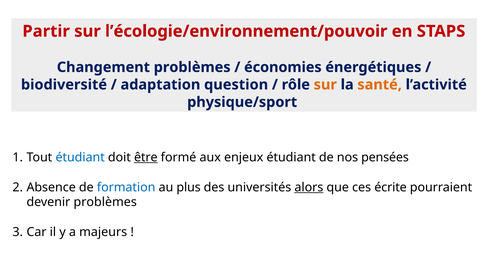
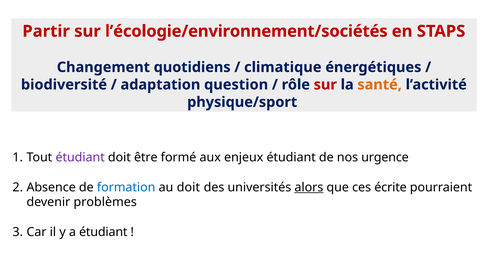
l’écologie/environnement/pouvoir: l’écologie/environnement/pouvoir -> l’écologie/environnement/sociétés (246, 31)
Changement problèmes: problèmes -> quotidiens (192, 67)
économies: économies -> climatique (283, 67)
sur colour: orange -> red (325, 85)
étudiant colour: blue -> purple (80, 157)
être underline: present -> none (146, 157)
pensées: pensées -> urgence (385, 157)
au plus: plus -> doit (188, 187)
a majeurs: majeurs -> étudiant (103, 232)
